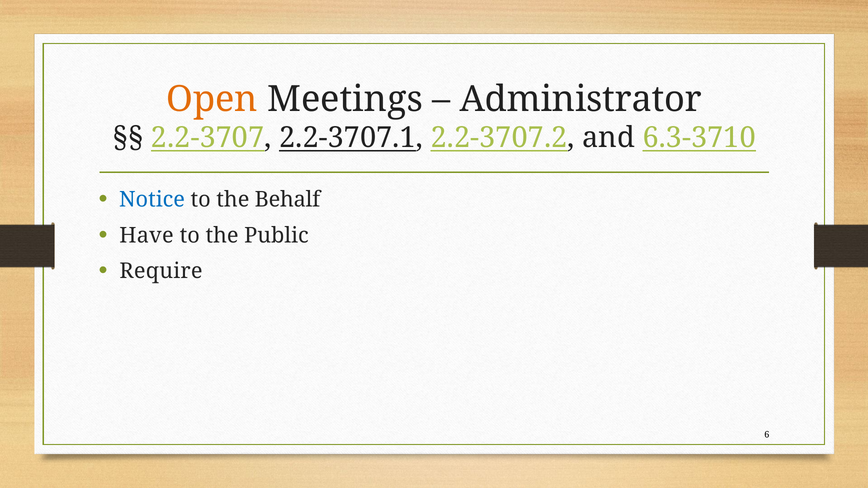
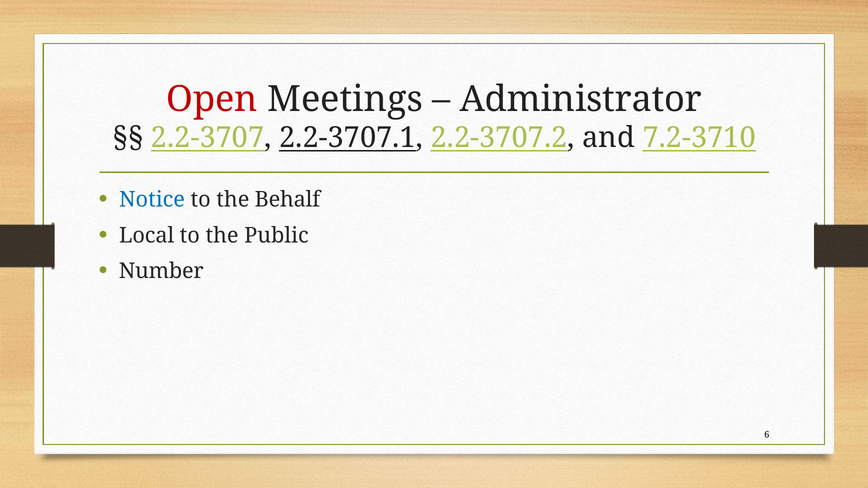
Open colour: orange -> red (212, 99)
6.3-3710: 6.3-3710 -> 7.2-3710 (699, 138)
Have: Have -> Local (147, 236)
Require: Require -> Number (161, 271)
